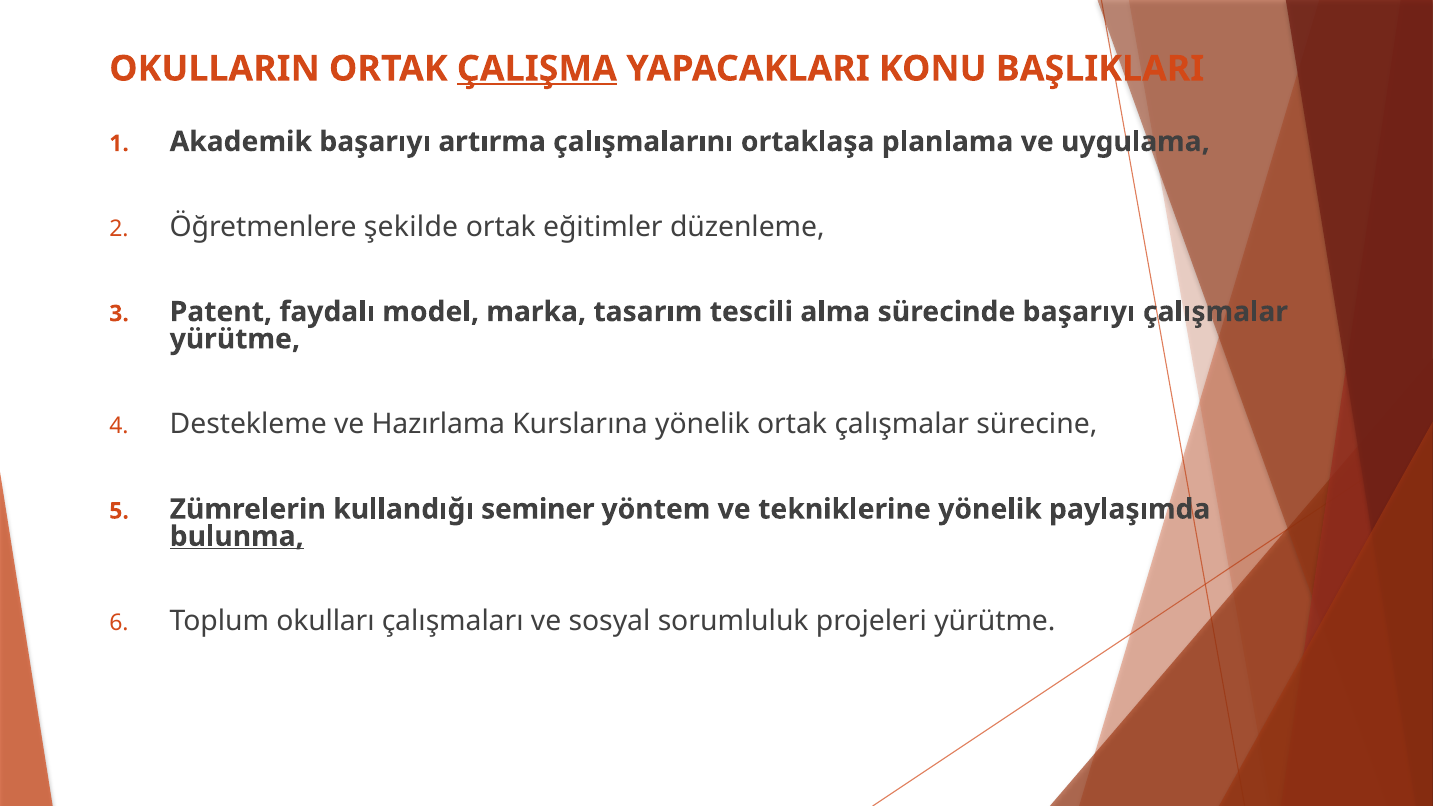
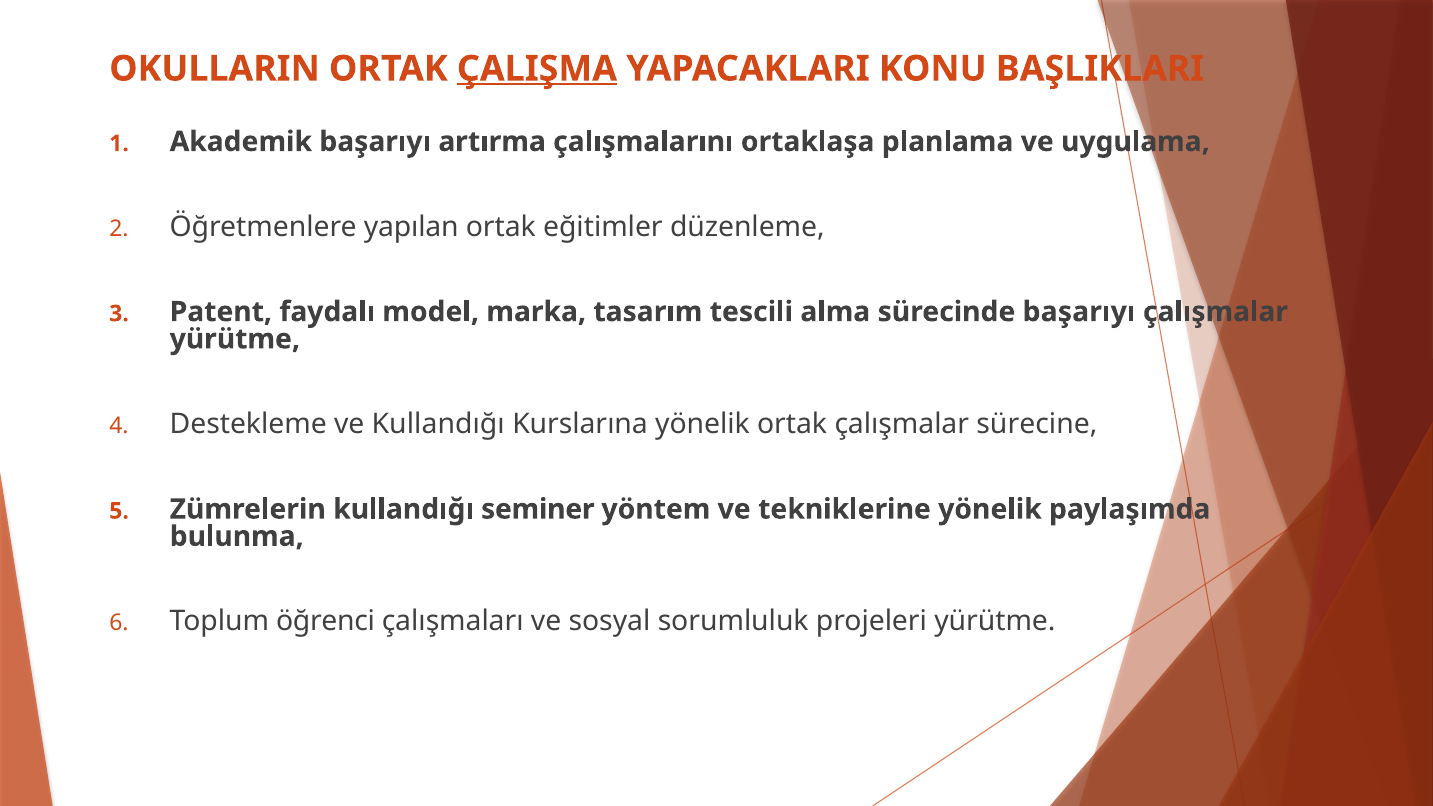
şekilde: şekilde -> yapılan (411, 227)
ve Hazırlama: Hazırlama -> Kullandığı (438, 424)
bulunma underline: present -> none (237, 536)
okulları: okulları -> öğrenci (326, 622)
